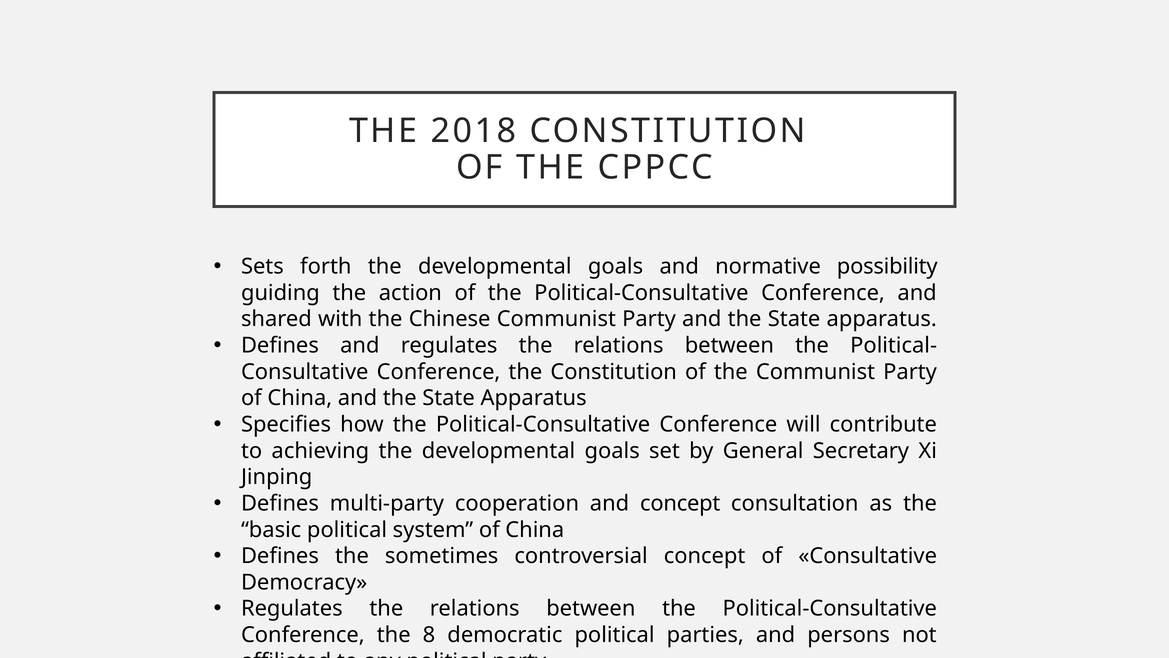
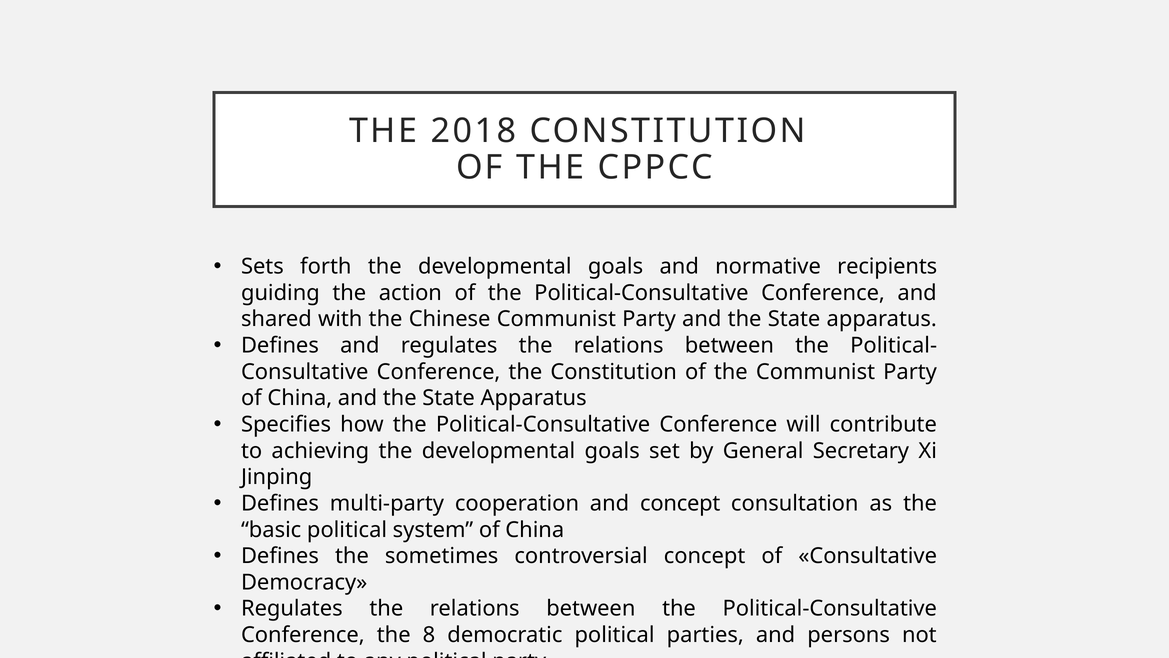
possibility: possibility -> recipients (887, 266)
